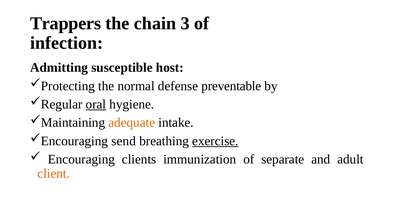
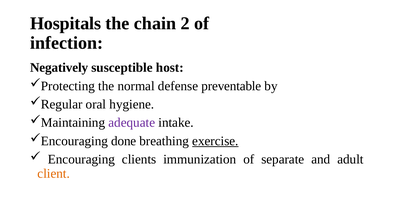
Trappers: Trappers -> Hospitals (66, 23)
3: 3 -> 2 (185, 23)
Admitting: Admitting -> Negatively (59, 67)
oral underline: present -> none (96, 104)
adequate colour: orange -> purple (132, 122)
send: send -> done (124, 141)
